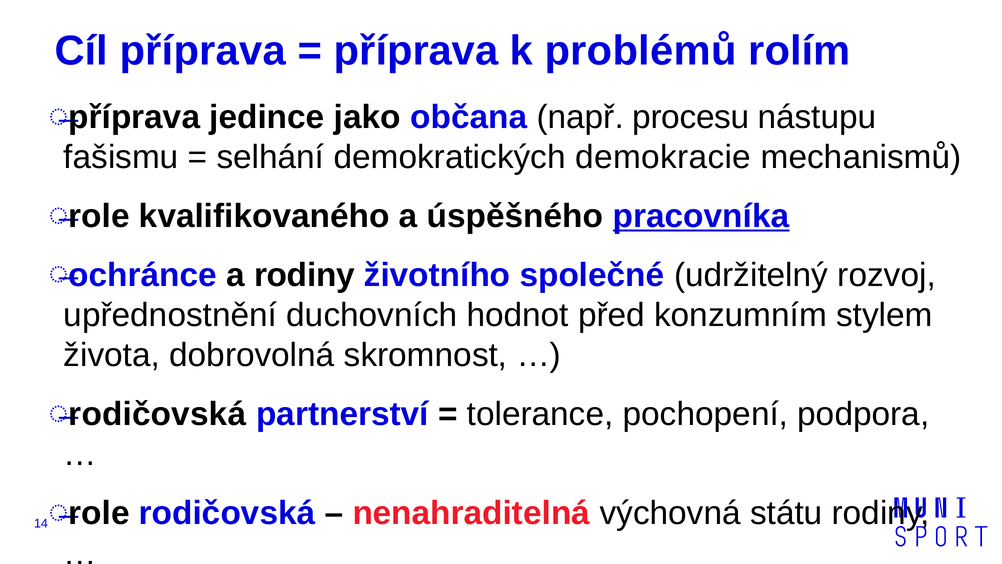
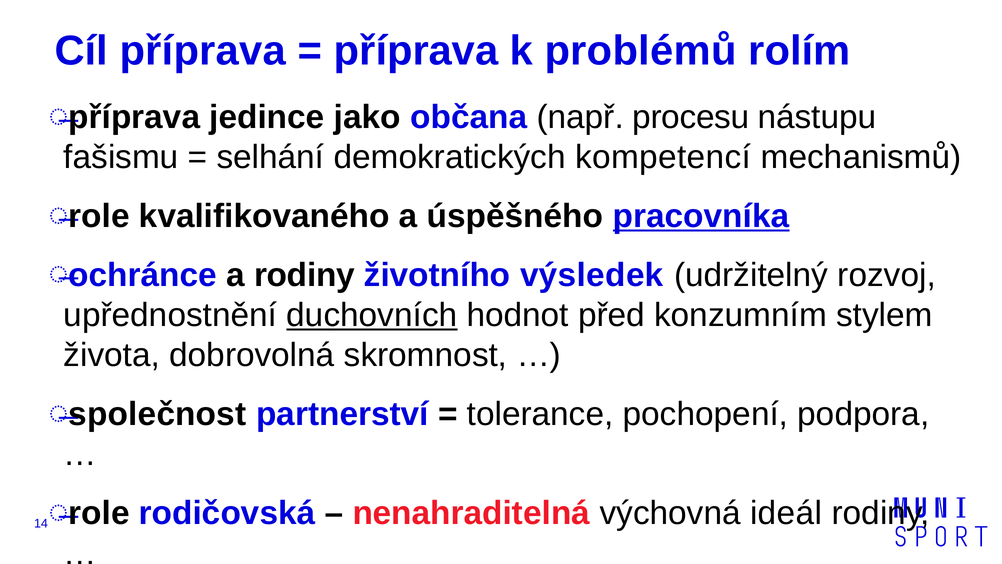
demokracie: demokracie -> kompetencí (663, 157)
společné: společné -> výsledek (592, 275)
duchovních underline: none -> present (372, 315)
rodičovská: rodičovská -> společnost (157, 414)
státu: státu -> ideál (786, 513)
